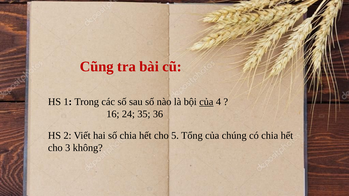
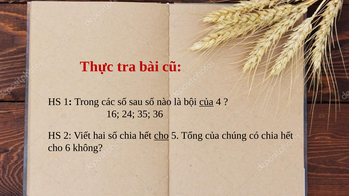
Cũng: Cũng -> Thực (97, 67)
cho underline: none -> present (161, 136)
3: 3 -> 6 (68, 148)
